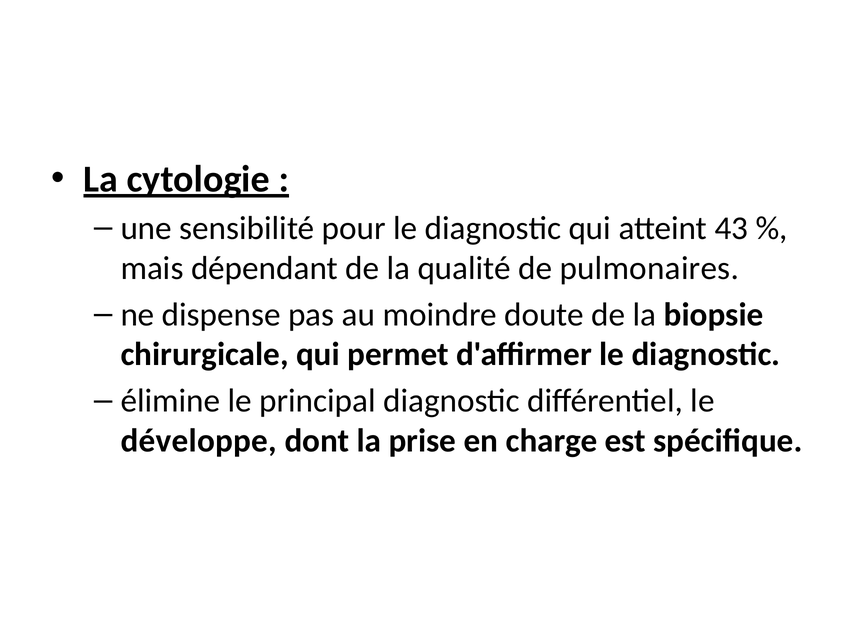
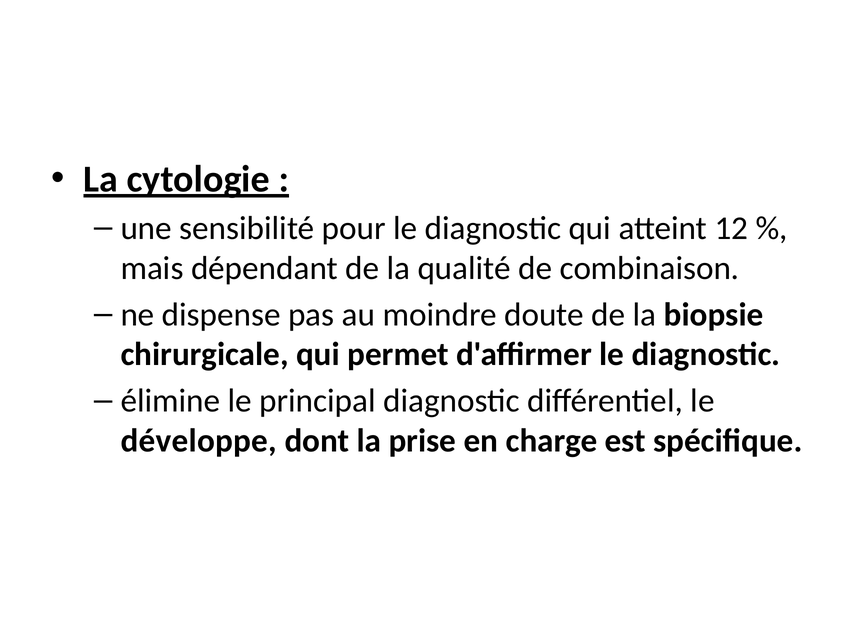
43: 43 -> 12 (731, 228)
pulmonaires: pulmonaires -> combinaison (649, 268)
